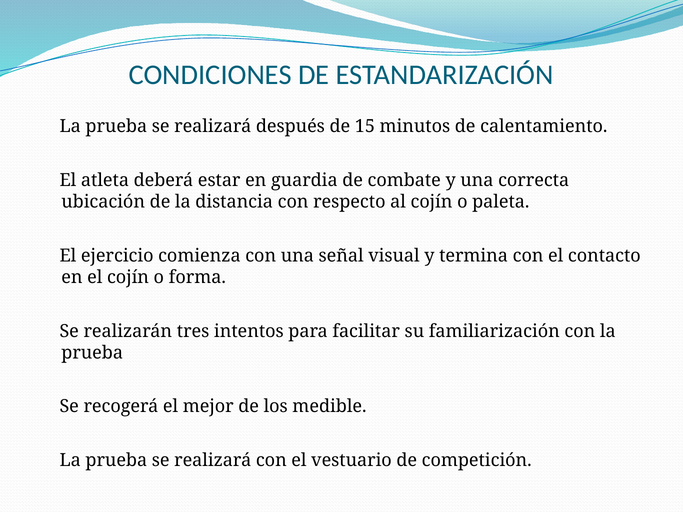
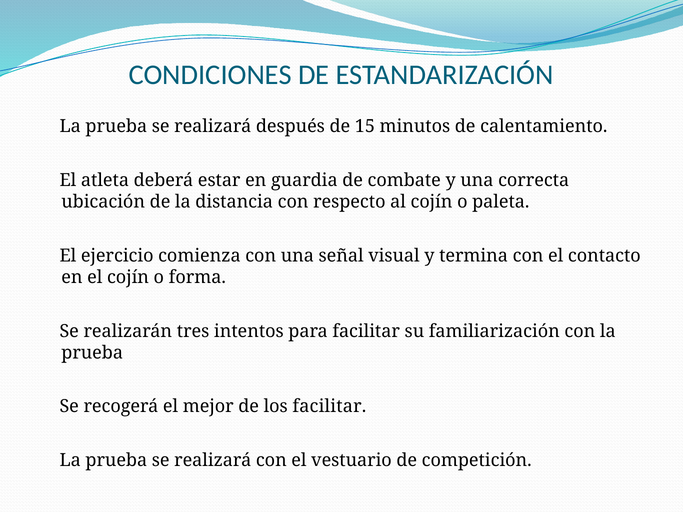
los medible: medible -> facilitar (329, 407)
